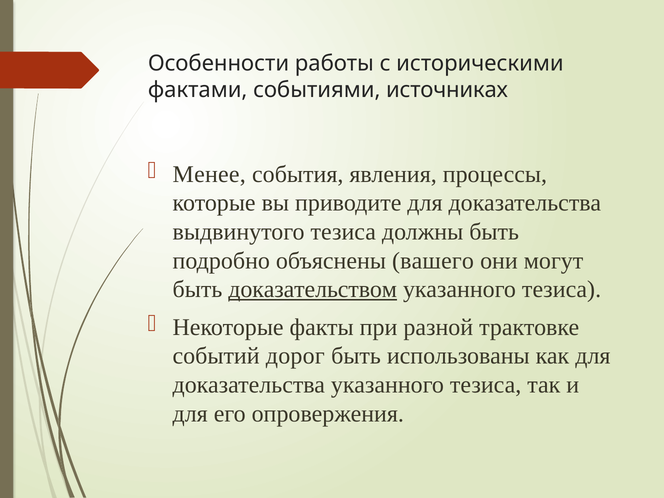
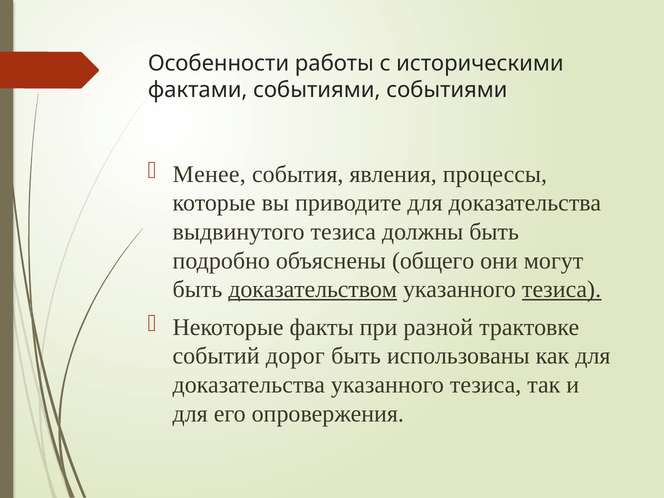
событиями источниках: источниках -> событиями (447, 90)
вашего: вашего -> общего (433, 261)
тезиса underline: none -> present (562, 289)
